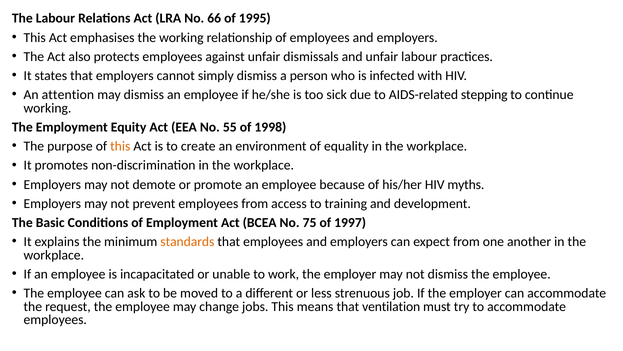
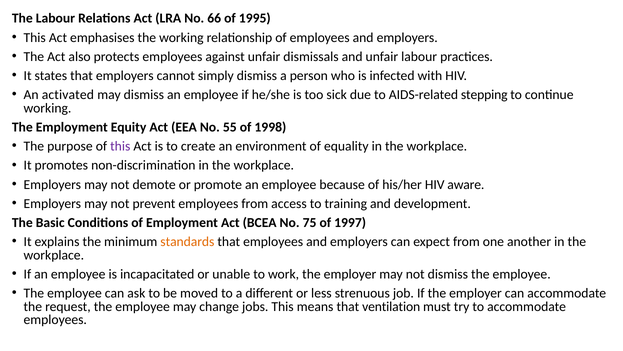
attention: attention -> activated (68, 95)
this colour: orange -> purple (120, 146)
myths: myths -> aware (466, 184)
